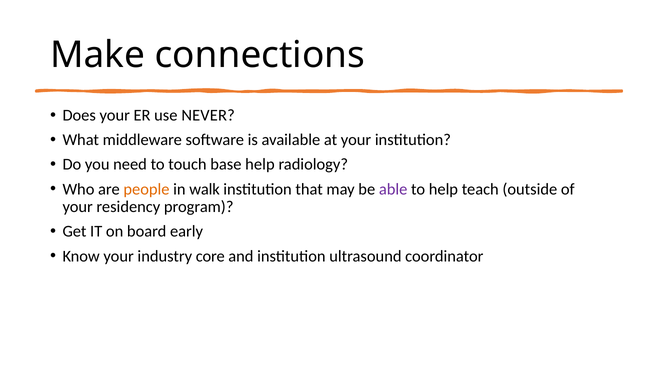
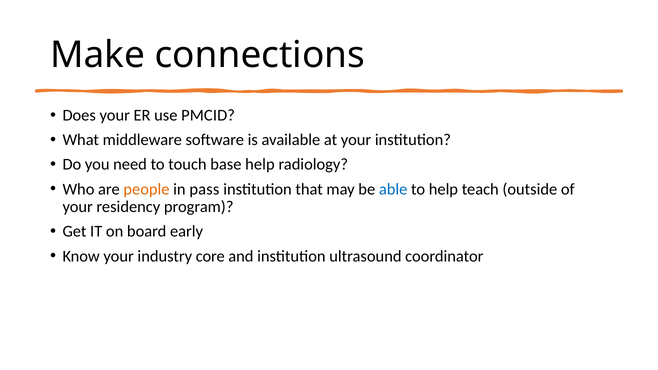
NEVER: NEVER -> PMCID (208, 115)
walk: walk -> pass (204, 189)
able colour: purple -> blue (393, 189)
